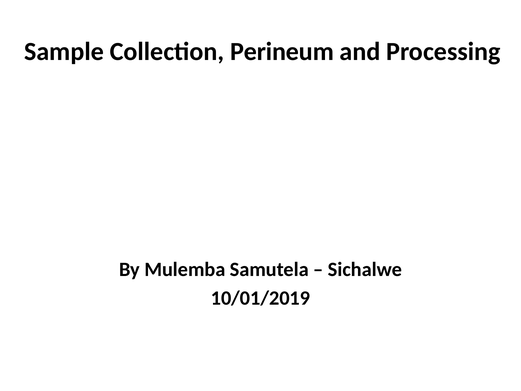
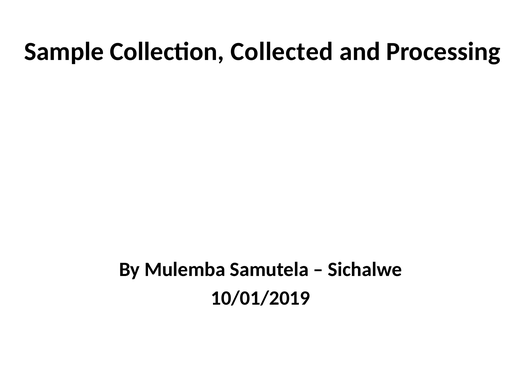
Perineum: Perineum -> Collected (282, 52)
